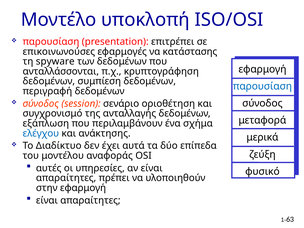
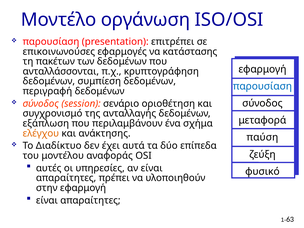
υποκλοπή: υποκλοπή -> οργάνωση (145, 20)
spyware: spyware -> πακέτων (55, 61)
ελέγχου colour: blue -> orange (41, 133)
μερικά: μερικά -> παύση (262, 137)
